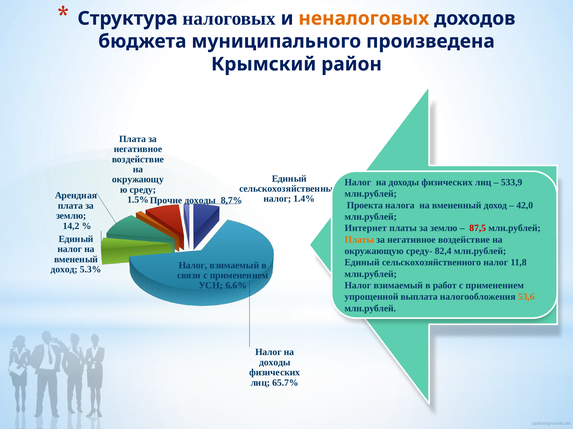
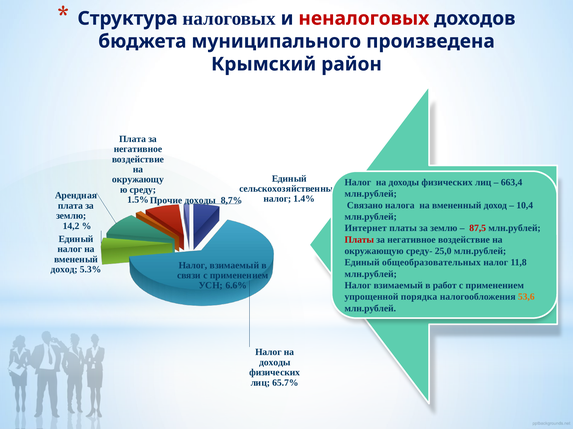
неналоговых colour: orange -> red (364, 18)
533,9: 533,9 -> 663,4 (512, 183)
Проекта: Проекта -> Связано (365, 206)
42,0: 42,0 -> 10,4 (525, 206)
Платы colour: orange -> red (359, 240)
82,4: 82,4 -> 25,0 (443, 251)
сельскохозяйственного: сельскохозяйственного -> общеобразовательных (431, 263)
выплата: выплата -> порядка (419, 297)
